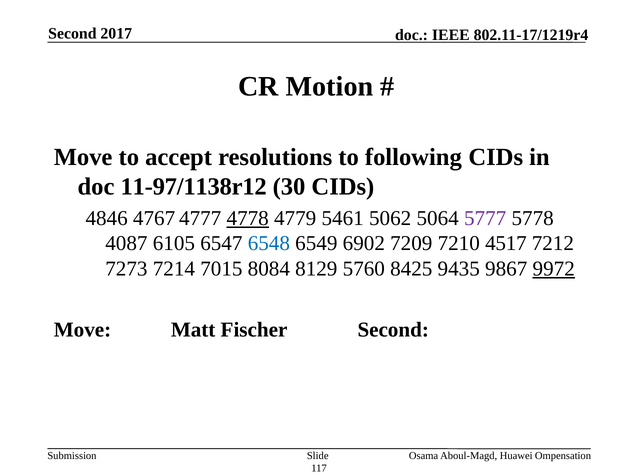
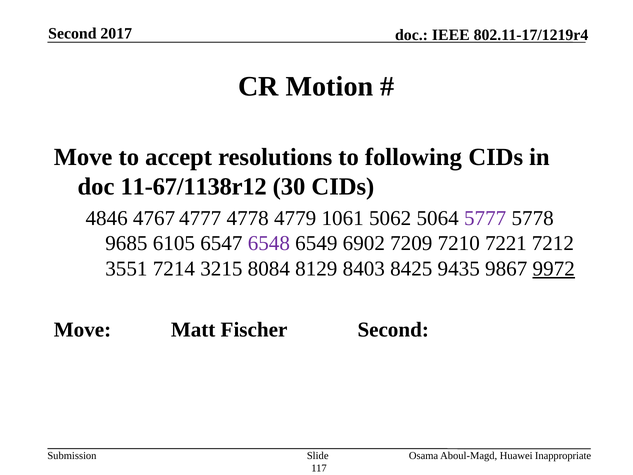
11-97/1138r12: 11-97/1138r12 -> 11-67/1138r12 (194, 186)
4778 underline: present -> none (248, 218)
5461: 5461 -> 1061 (343, 218)
4087: 4087 -> 9685 (126, 243)
6548 colour: blue -> purple (269, 243)
4517: 4517 -> 7221 (506, 243)
7273: 7273 -> 3551 (126, 269)
7015: 7015 -> 3215 (221, 269)
5760: 5760 -> 8403 (364, 269)
Ompensation: Ompensation -> Inappropriate (563, 455)
